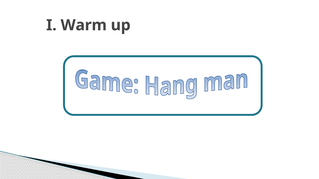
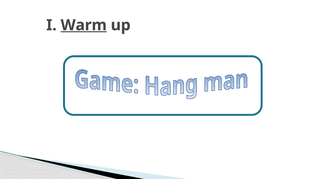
Warm underline: none -> present (84, 25)
